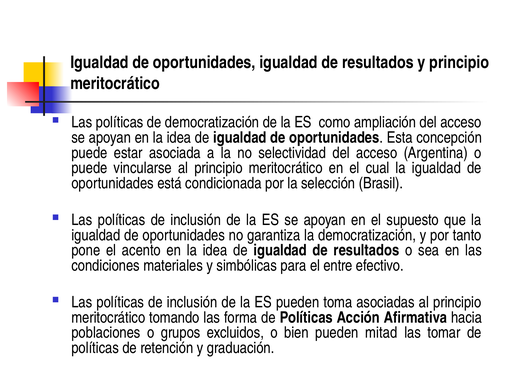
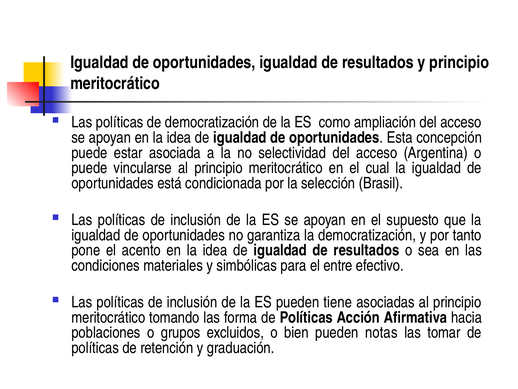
toma: toma -> tiene (338, 302)
mitad: mitad -> notas (381, 332)
